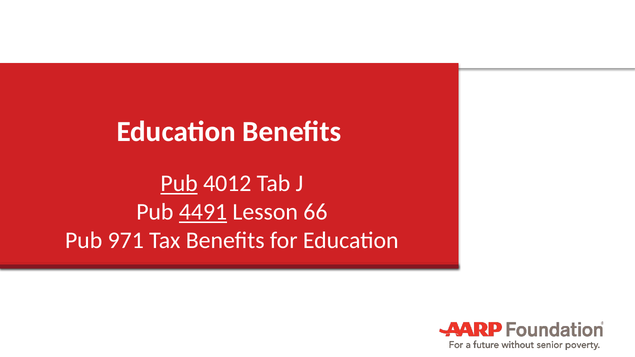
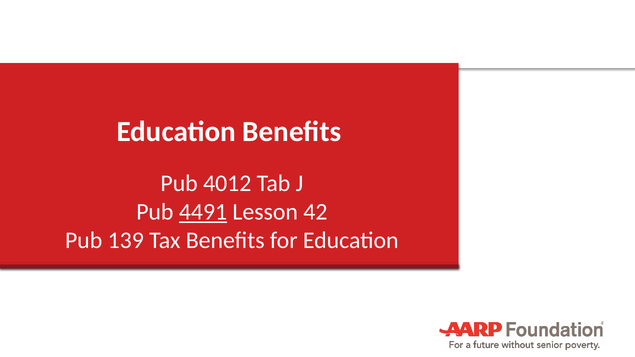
Pub underline: present -> none (179, 183)
66: 66 -> 42 (315, 212)
971: 971 -> 139 (126, 241)
